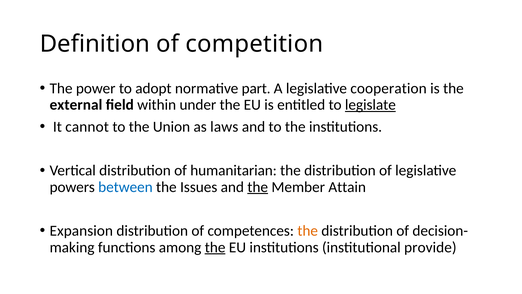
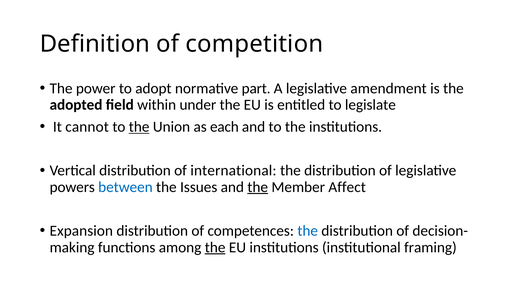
cooperation: cooperation -> amendment (389, 88)
external: external -> adopted (76, 105)
legislate underline: present -> none (370, 105)
the underline: none -> present (139, 127)
laws: laws -> each (224, 127)
humanitarian: humanitarian -> international (233, 170)
Attain: Attain -> Affect (347, 187)
the colour: orange -> blue (308, 231)
provide: provide -> framing (430, 247)
